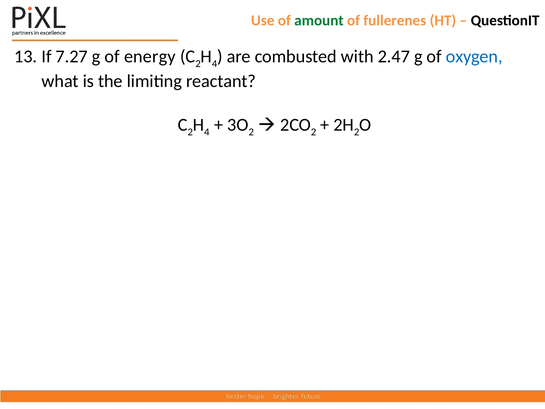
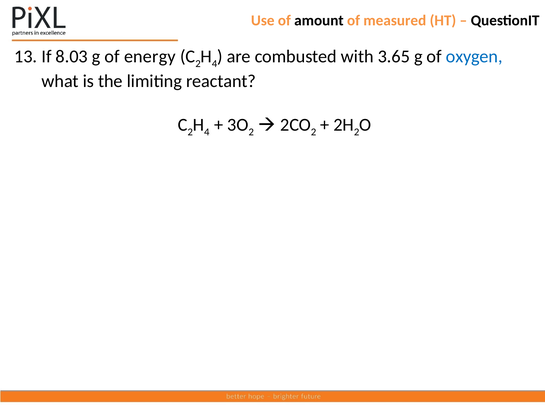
amount colour: green -> black (319, 21)
fullerenes: fullerenes -> measured (395, 21)
7.27: 7.27 -> 8.03 (72, 56)
2.47: 2.47 -> 3.65 (394, 56)
